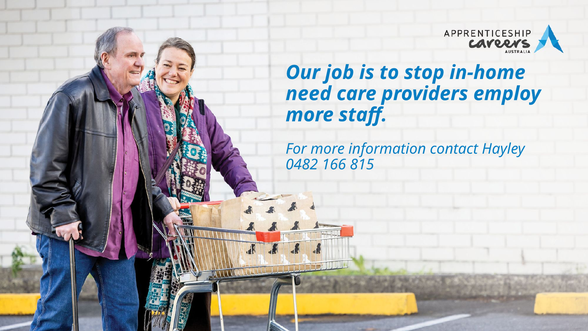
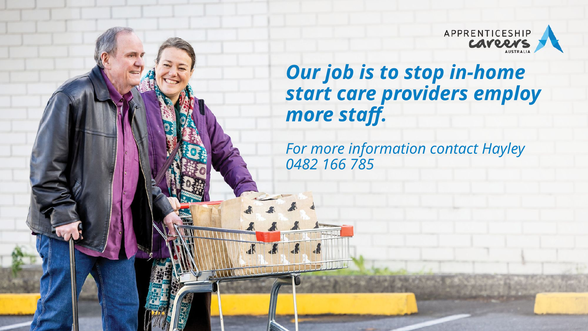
need: need -> start (309, 94)
815: 815 -> 785 (362, 165)
